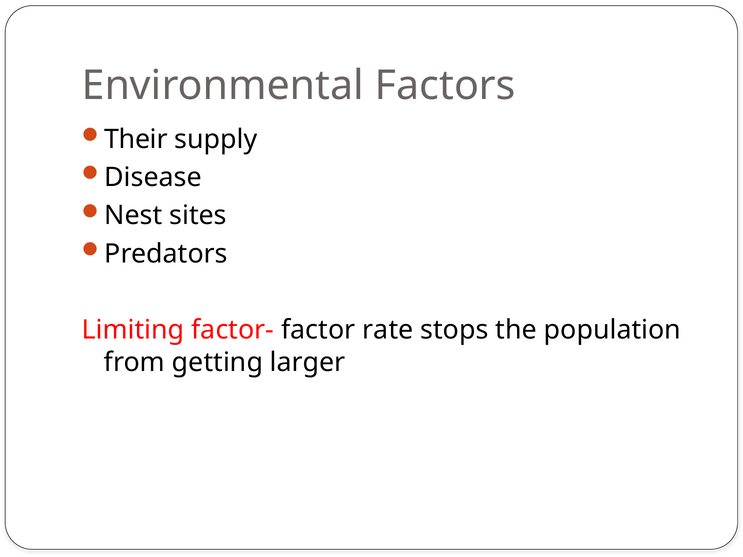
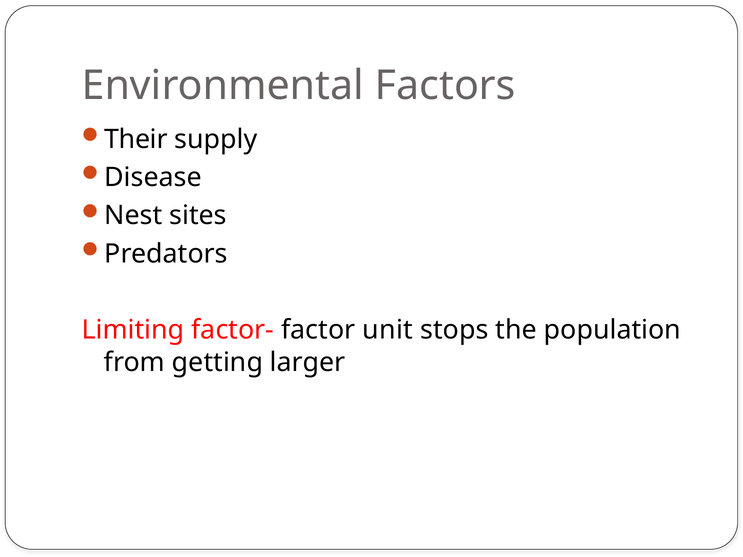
rate: rate -> unit (388, 330)
